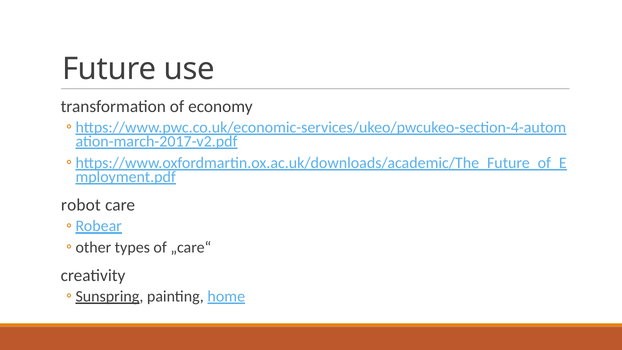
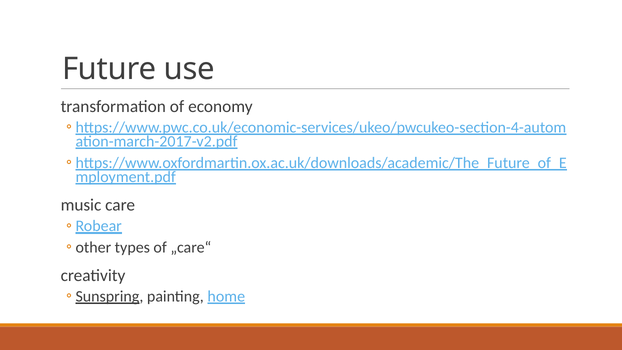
robot: robot -> music (81, 205)
